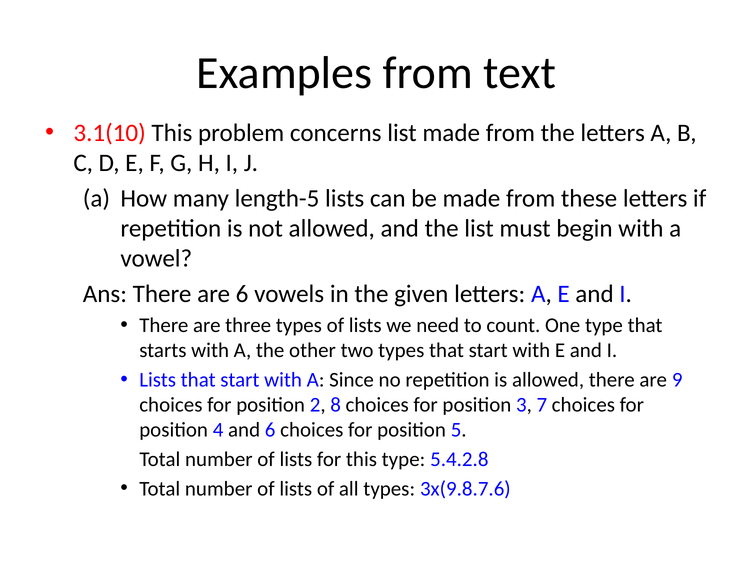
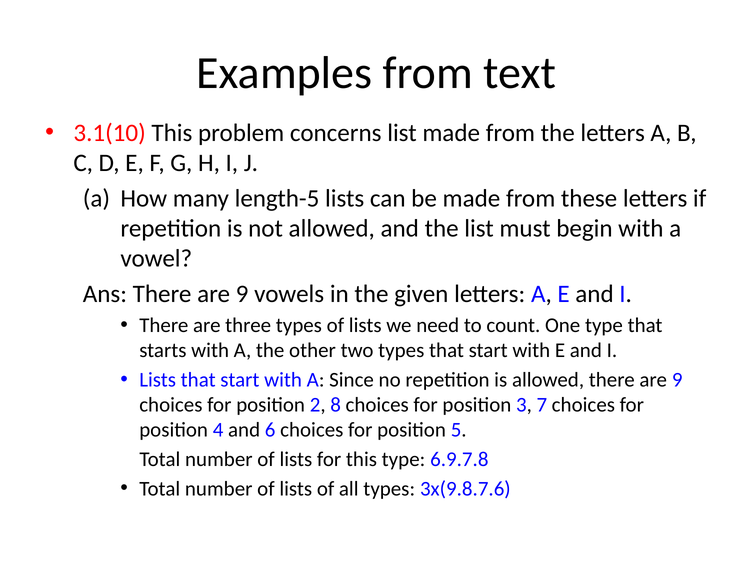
Ans There are 6: 6 -> 9 (242, 294)
5.4.2.8: 5.4.2.8 -> 6.9.7.8 (459, 459)
